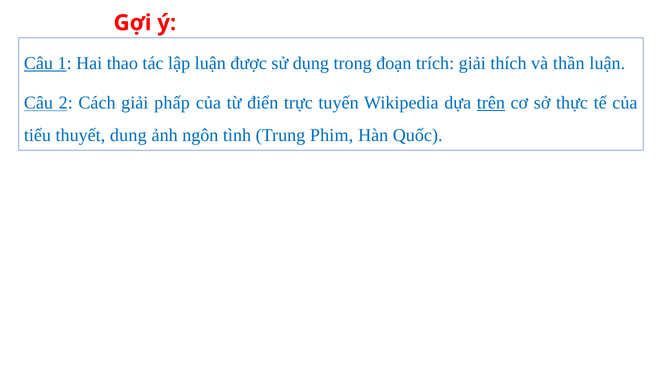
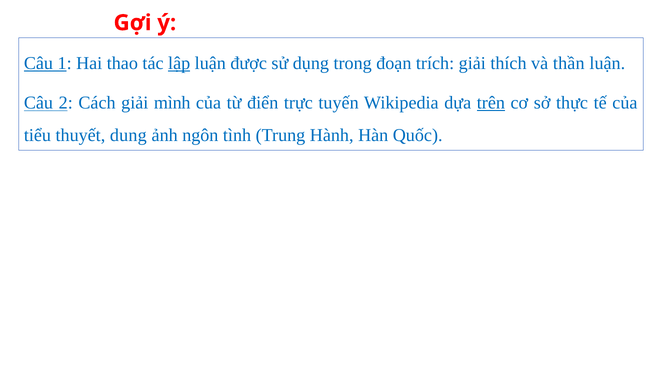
lập underline: none -> present (179, 63)
phấp: phấp -> mình (172, 103)
Phim: Phim -> Hành (332, 135)
